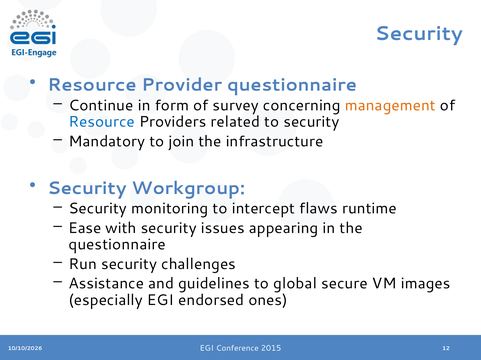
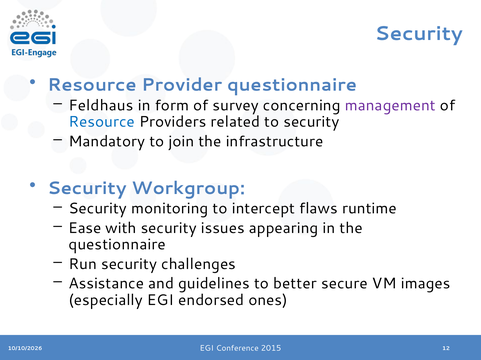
Continue: Continue -> Feldhaus (101, 106)
management colour: orange -> purple (390, 106)
global: global -> better (295, 284)
